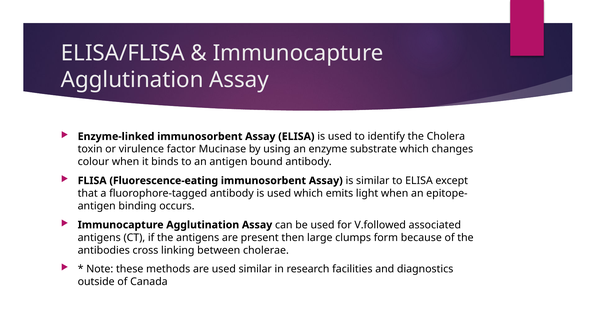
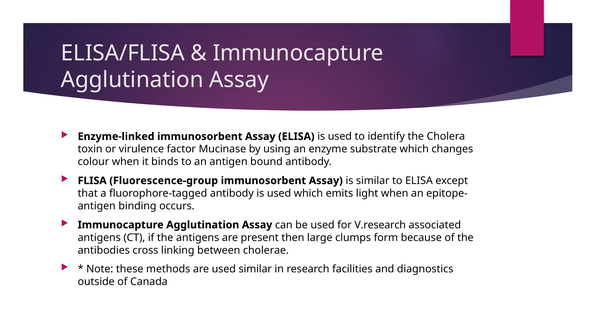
Fluorescence-eating: Fluorescence-eating -> Fluorescence-group (164, 181)
V.followed: V.followed -> V.research (380, 225)
